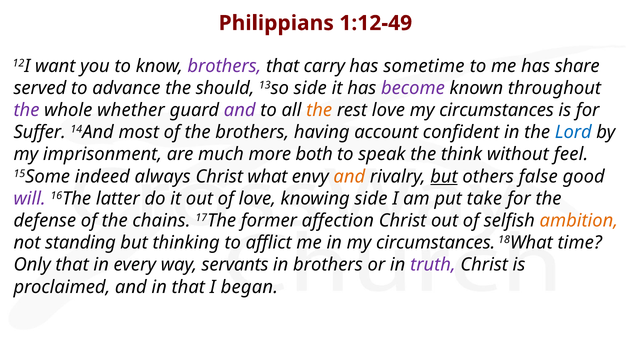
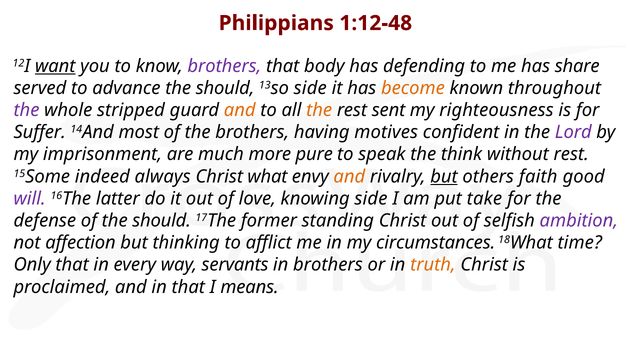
1:12-49: 1:12-49 -> 1:12-48 (376, 23)
want underline: none -> present (55, 66)
carry: carry -> body (324, 66)
sometime: sometime -> defending (424, 66)
become colour: purple -> orange (413, 88)
whether: whether -> stripped (131, 110)
and colour: purple -> orange (240, 110)
rest love: love -> sent (389, 110)
circumstances: circumstances -> righteousness (496, 110)
account: account -> motives (386, 132)
Lord colour: blue -> purple (573, 132)
both: both -> pure (314, 154)
without feel: feel -> rest (571, 154)
false: false -> faith (538, 176)
of the chains: chains -> should (162, 221)
affection: affection -> standing (338, 221)
ambition colour: orange -> purple (579, 221)
standing: standing -> affection (81, 243)
truth colour: purple -> orange (433, 265)
began: began -> means (250, 287)
